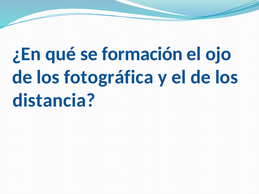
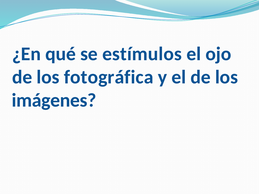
formación: formación -> estímulos (142, 54)
distancia: distancia -> imágenes (54, 101)
